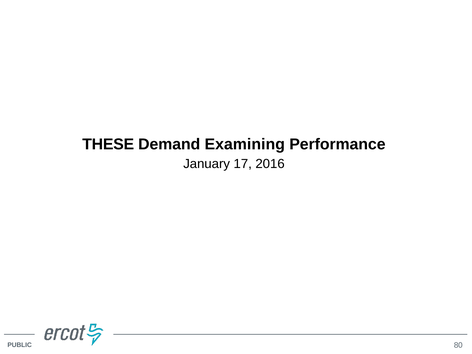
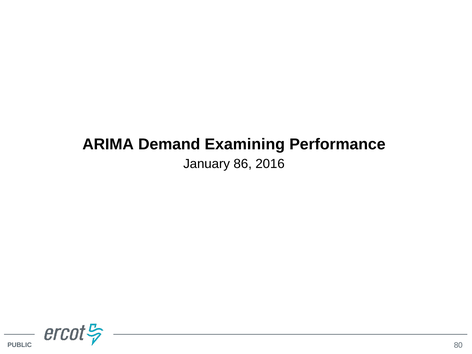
THESE: THESE -> ARIMA (108, 144)
17: 17 -> 86 (243, 164)
